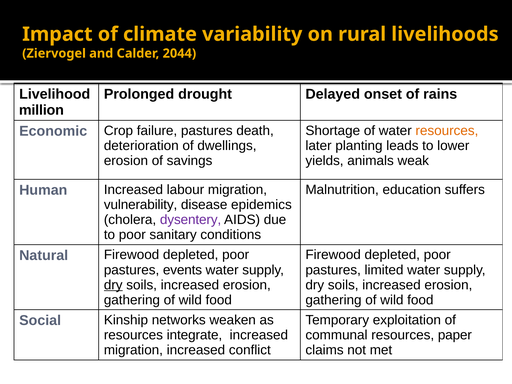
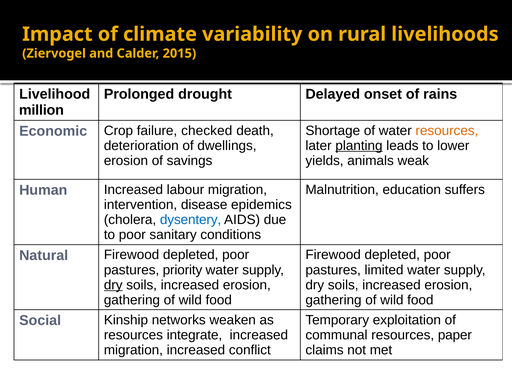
2044: 2044 -> 2015 (179, 53)
failure pastures: pastures -> checked (207, 131)
planting underline: none -> present (359, 146)
vulnerability: vulnerability -> intervention (141, 205)
dysentery colour: purple -> blue (191, 220)
events: events -> priority (182, 270)
